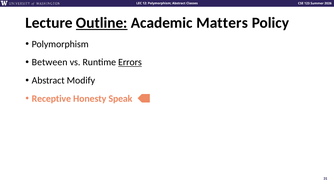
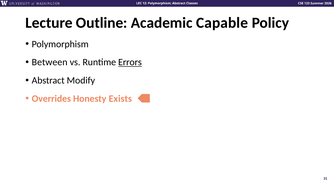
Outline underline: present -> none (102, 23)
Matters: Matters -> Capable (222, 23)
Receptive: Receptive -> Overrides (51, 99)
Speak: Speak -> Exists (120, 99)
